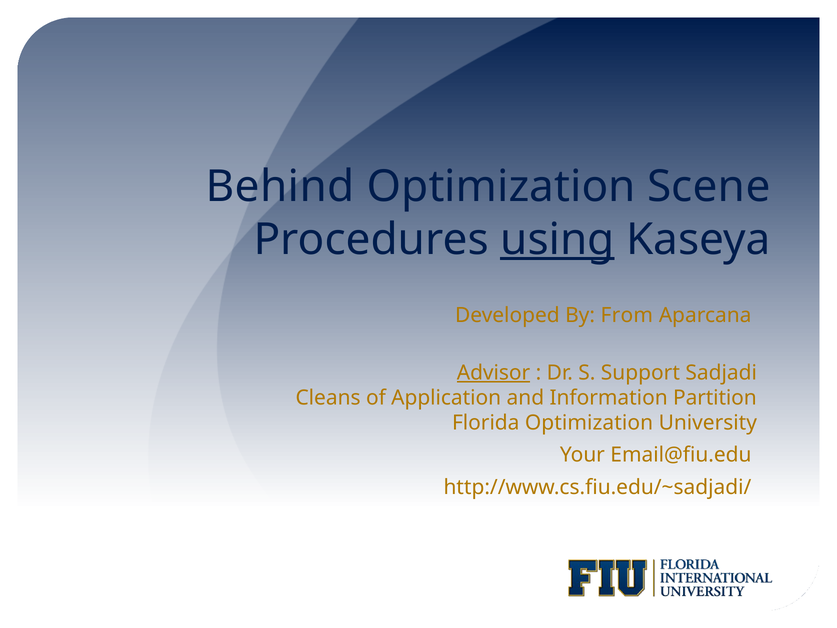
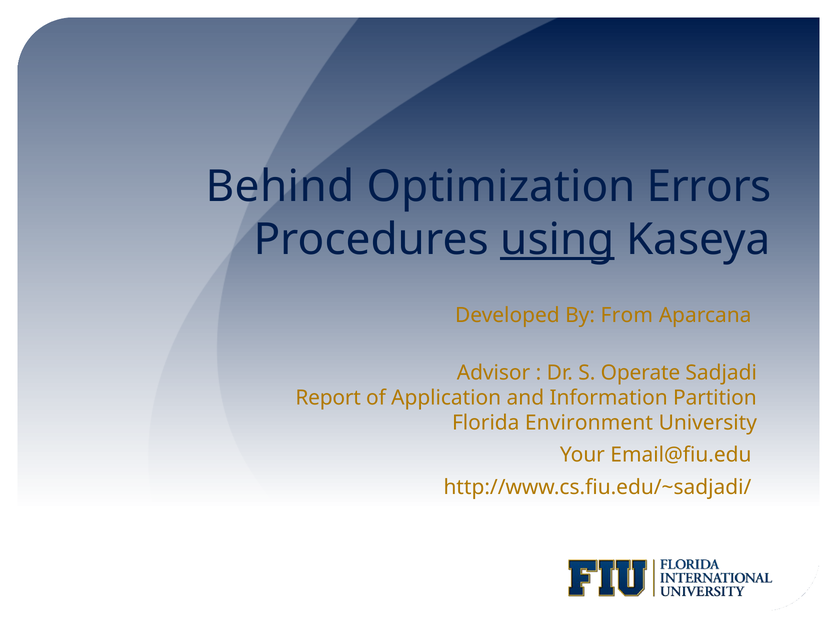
Scene: Scene -> Errors (709, 186)
Advisor underline: present -> none (494, 373)
Support: Support -> Operate (640, 373)
Cleans: Cleans -> Report (328, 398)
Florida Optimization: Optimization -> Environment (589, 423)
